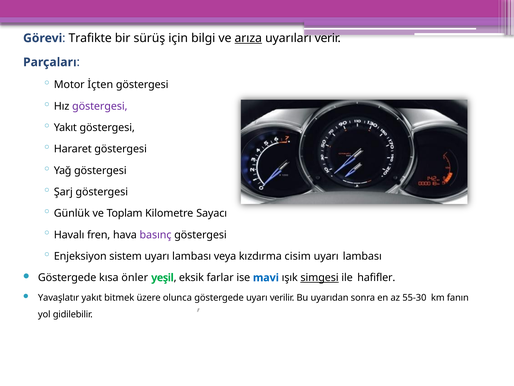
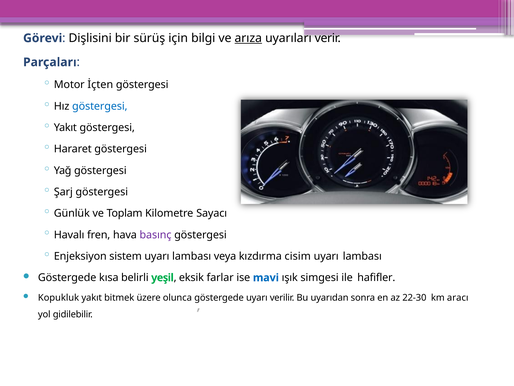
Trafikte: Trafikte -> Dişlisini (90, 38)
göstergesi colour: purple -> blue (100, 106)
önler: önler -> belirli (135, 277)
simgesi underline: present -> none (320, 277)
Yavaşlatır: Yavaşlatır -> Kopukluk (59, 297)
55-30: 55-30 -> 22-30 (414, 297)
fanın: fanın -> aracı (458, 297)
